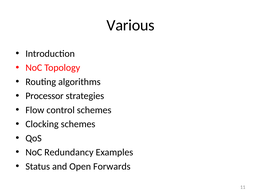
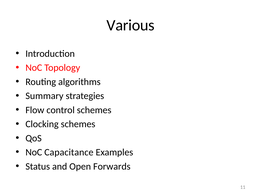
Processor: Processor -> Summary (44, 96)
Redundancy: Redundancy -> Capacitance (69, 152)
